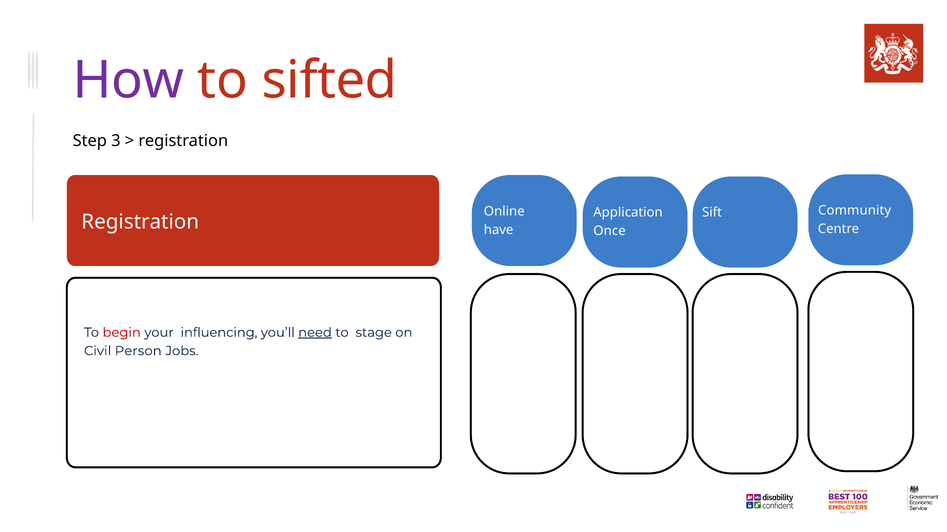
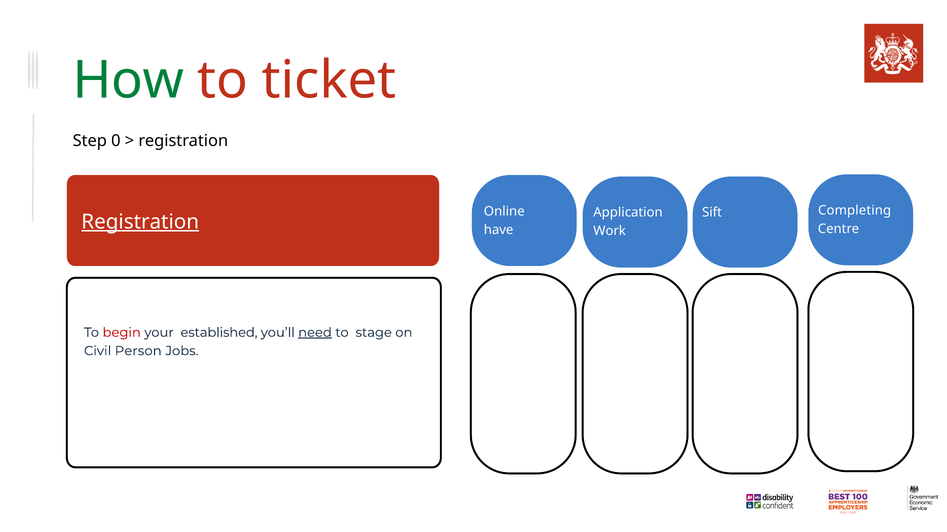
How colour: purple -> green (128, 80)
sifted: sifted -> ticket (329, 80)
3: 3 -> 0 (116, 141)
Community: Community -> Completing (855, 211)
Registration underline: none -> present (140, 222)
Once: Once -> Work (610, 231)
influencing: influencing -> established (219, 333)
